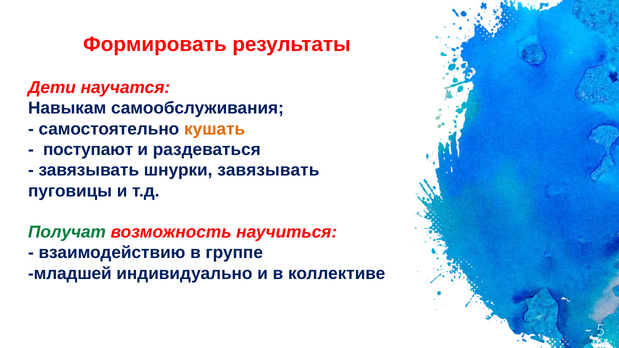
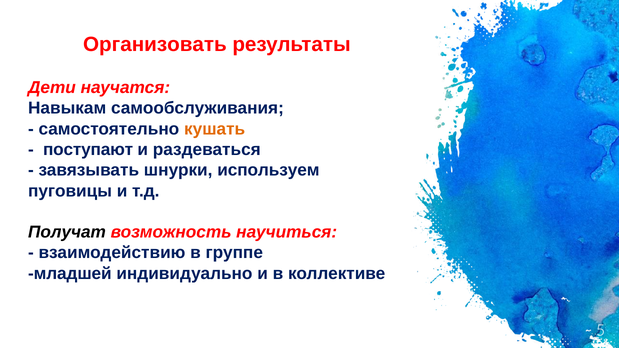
Формировать: Формировать -> Организовать (155, 45)
шнурки завязывать: завязывать -> используем (268, 170)
Получат colour: green -> black (67, 232)
